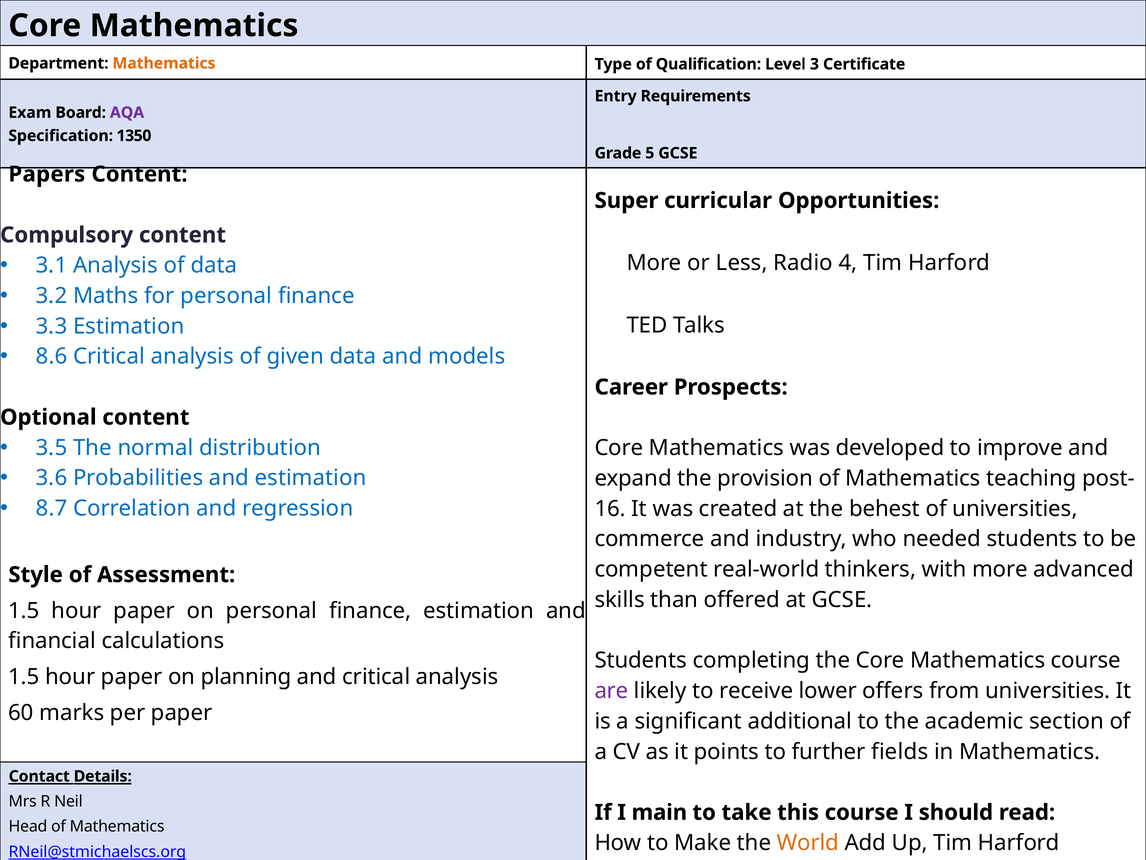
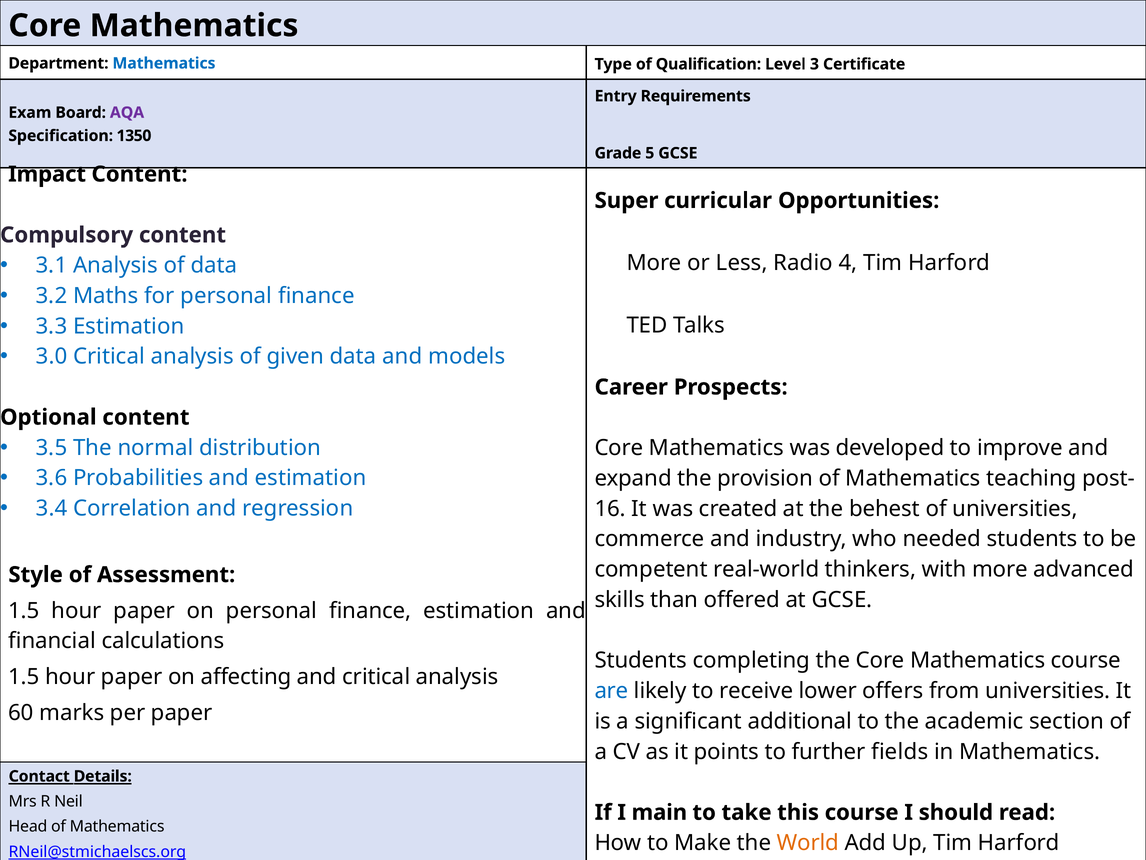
Mathematics colour: orange -> blue (164, 63)
Papers: Papers -> Impact (47, 174)
8.6: 8.6 -> 3.0 (52, 356)
8.7: 8.7 -> 3.4 (52, 508)
planning: planning -> affecting (246, 677)
are colour: purple -> blue (611, 691)
